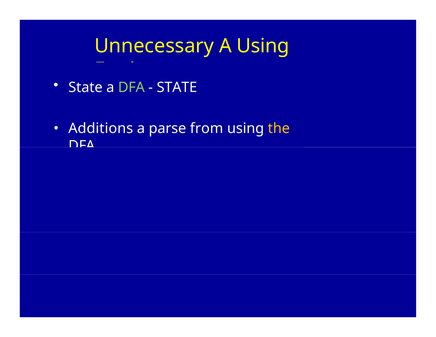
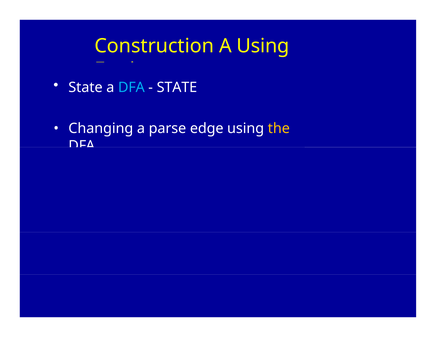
Unnecessary: Unnecessary -> Construction (154, 46)
DFA colour: light green -> light blue (131, 87)
Additions: Additions -> Changing (101, 129)
from: from -> edge (207, 129)
